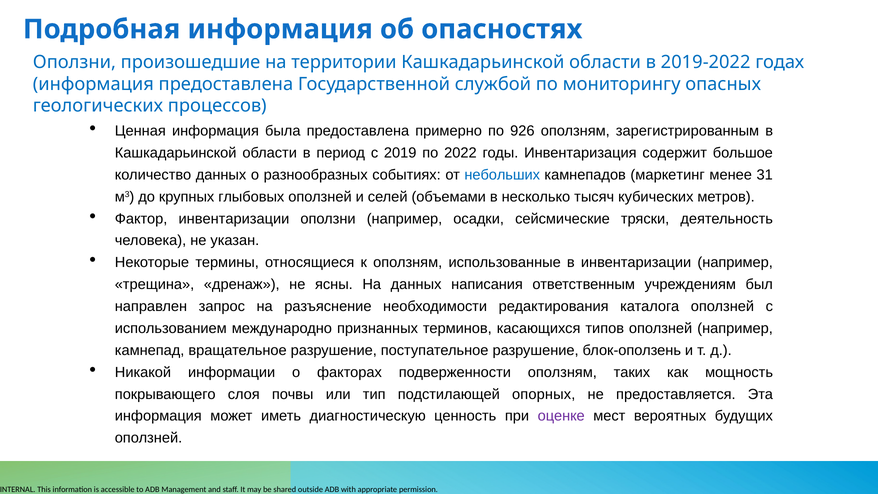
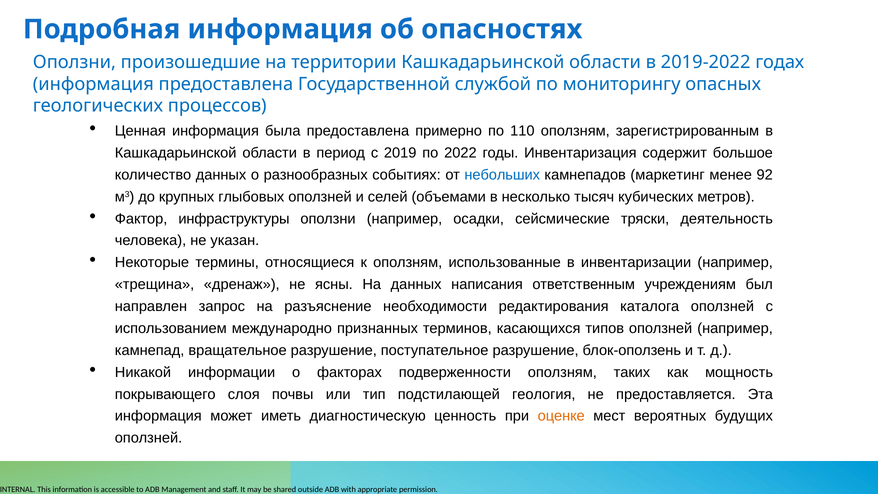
926: 926 -> 110 (522, 131)
31: 31 -> 92 (765, 175)
Фактор инвентаризации: инвентаризации -> инфраструктуры (234, 219)
опорных: опорных -> геология (544, 394)
оценке colour: purple -> orange (561, 416)
